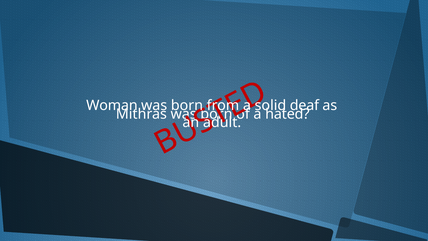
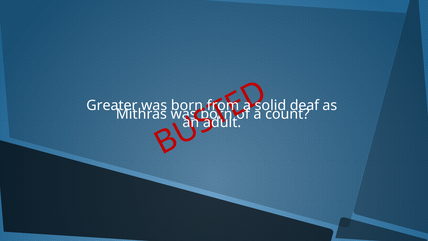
Woman: Woman -> Greater (112, 105)
hated: hated -> count (287, 114)
